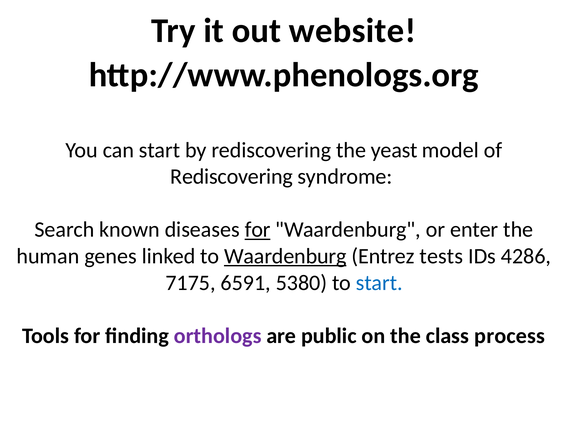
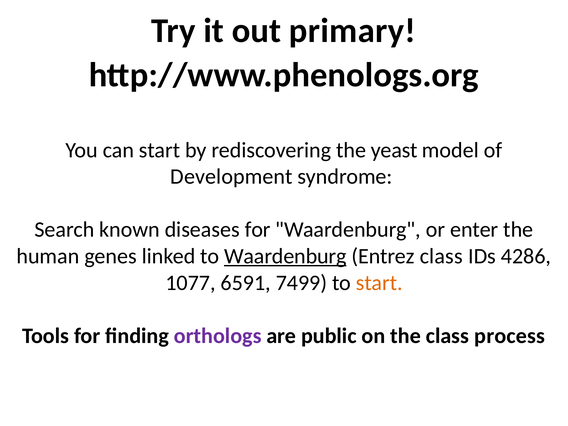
website: website -> primary (352, 31)
Rediscovering: Rediscovering -> Development (231, 177)
for underline: present -> none (258, 230)
Entrez tests: tests -> class (441, 256)
7175: 7175 -> 1077 (190, 283)
5380: 5380 -> 7499 (301, 283)
start colour: blue -> orange (379, 283)
